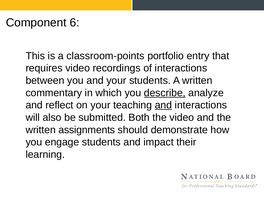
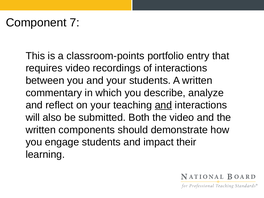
6: 6 -> 7 (75, 23)
describe underline: present -> none (165, 93)
assignments: assignments -> components (87, 130)
